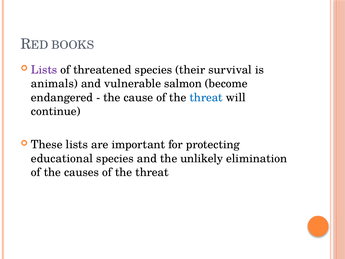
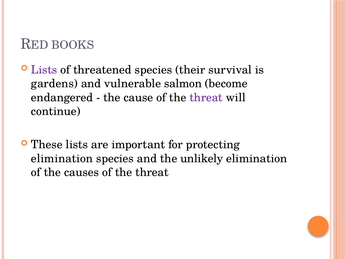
animals: animals -> gardens (54, 84)
threat colour: blue -> purple (206, 97)
educational: educational -> elimination (62, 158)
